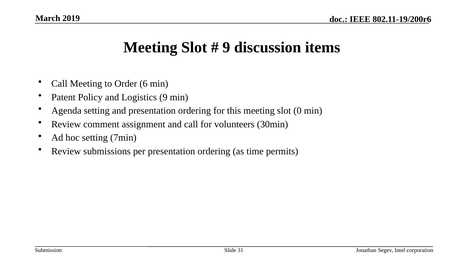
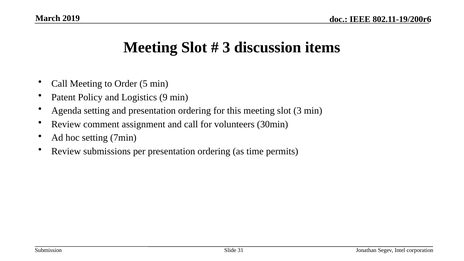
9: 9 -> 3 (226, 47)
6: 6 -> 5 (144, 84)
slot 0: 0 -> 3 (297, 111)
